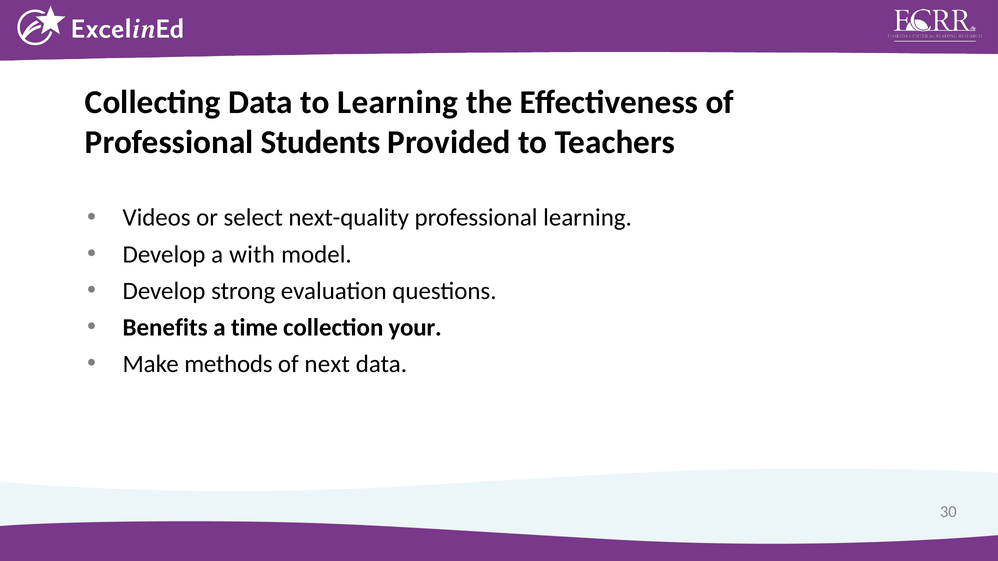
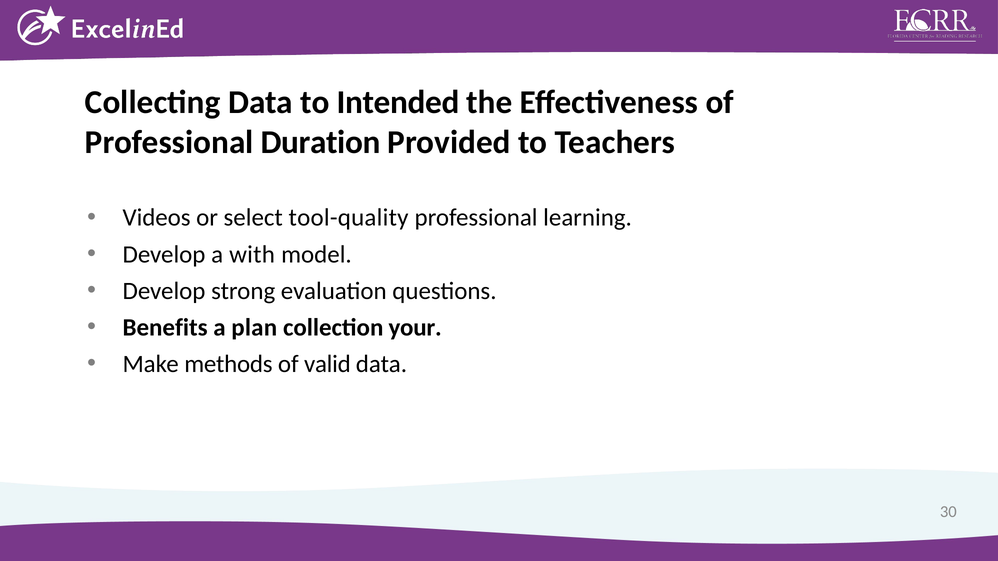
to Learning: Learning -> Intended (398, 102)
Students: Students -> Duration (321, 142)
next-quality: next-quality -> tool-quality (349, 218)
time: time -> plan (254, 328)
next: next -> valid (327, 364)
